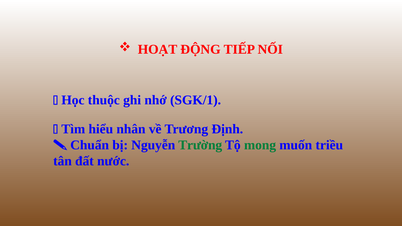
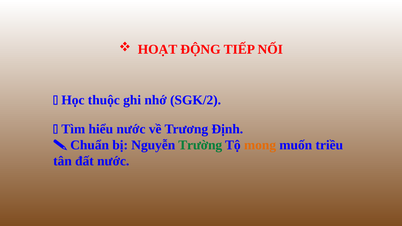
SGK/1: SGK/1 -> SGK/2 (196, 100)
hiểu nhân: nhân -> nước (131, 129)
mong colour: green -> orange (260, 145)
